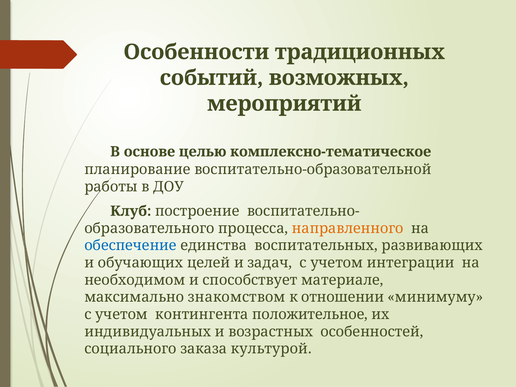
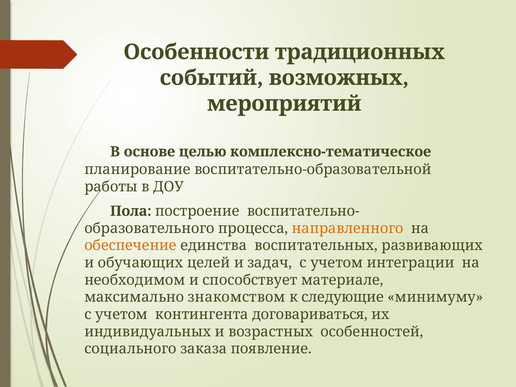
Клуб: Клуб -> Пола (131, 211)
обеспечение colour: blue -> orange (131, 246)
отношении: отношении -> следующие (343, 297)
положительное: положительное -> договариваться (310, 314)
культурой: культурой -> появление (271, 349)
